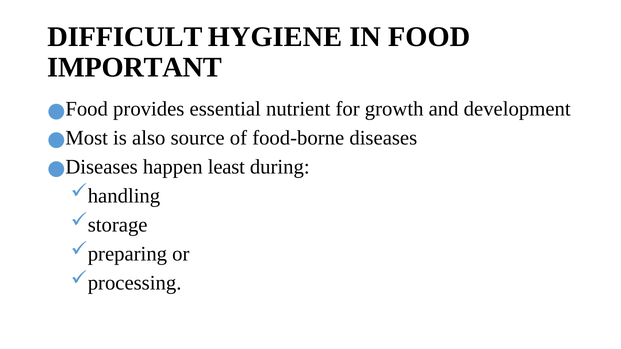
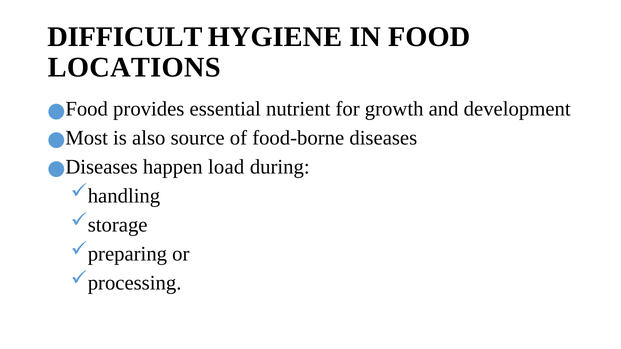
IMPORTANT: IMPORTANT -> LOCATIONS (134, 68)
least: least -> load (226, 167)
